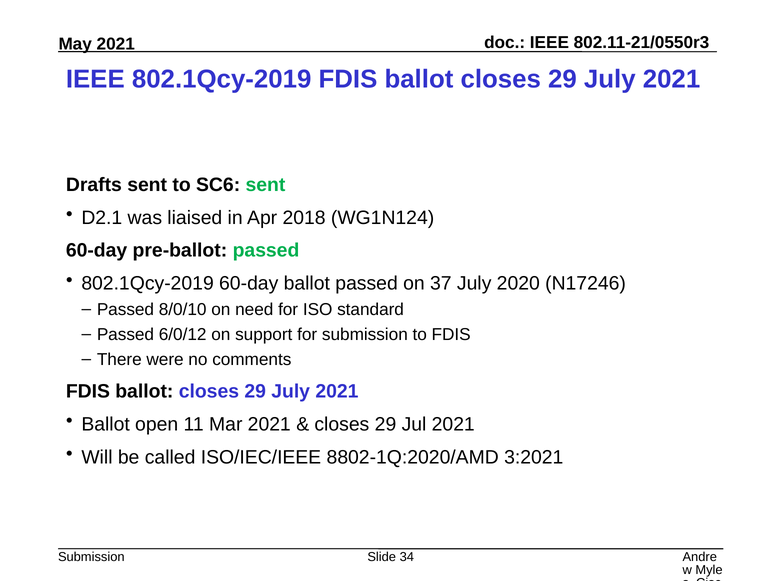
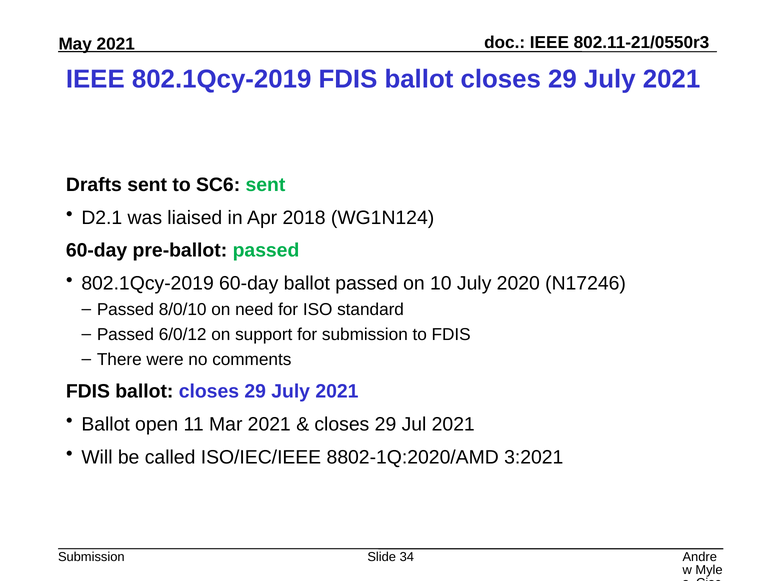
37: 37 -> 10 (441, 284)
